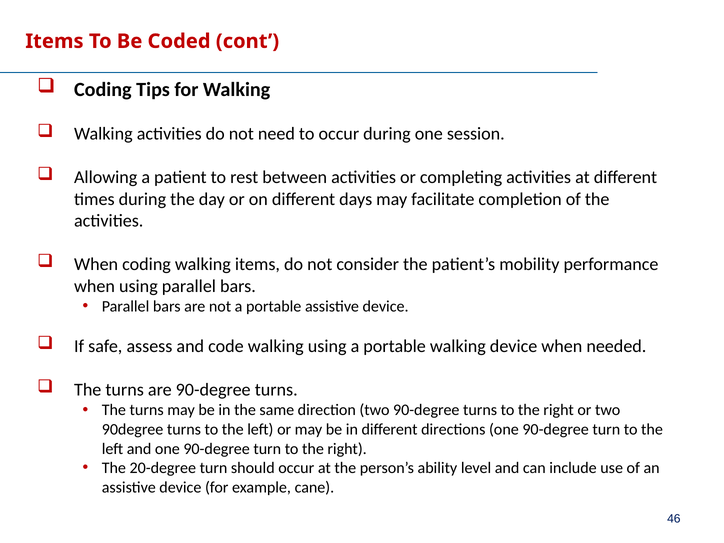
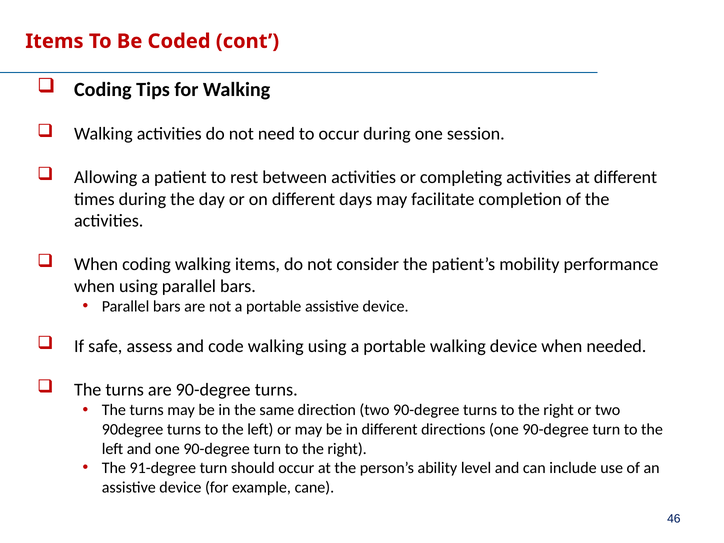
20-degree: 20-degree -> 91-degree (163, 468)
